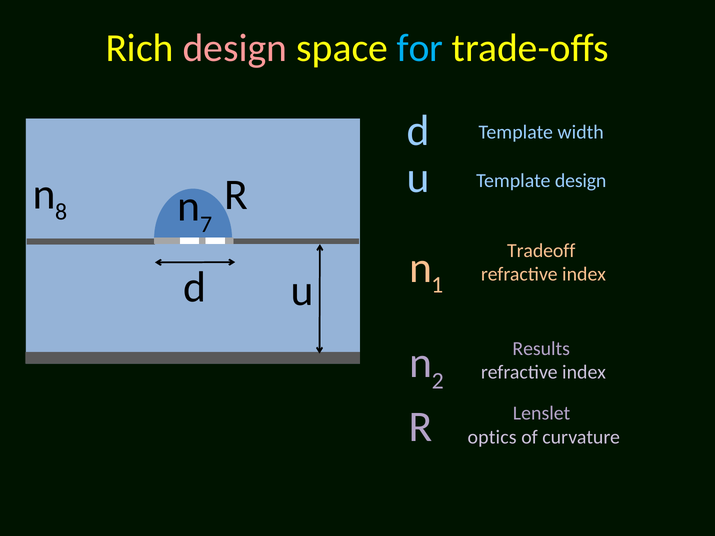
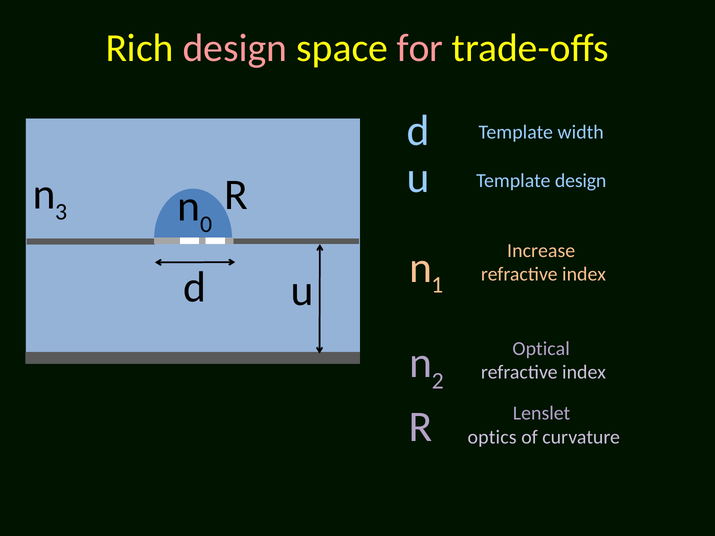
for colour: light blue -> pink (420, 48)
8: 8 -> 3 (61, 212)
7: 7 -> 0 (206, 224)
Tradeoff: Tradeoff -> Increase (541, 251)
Results: Results -> Optical (541, 349)
